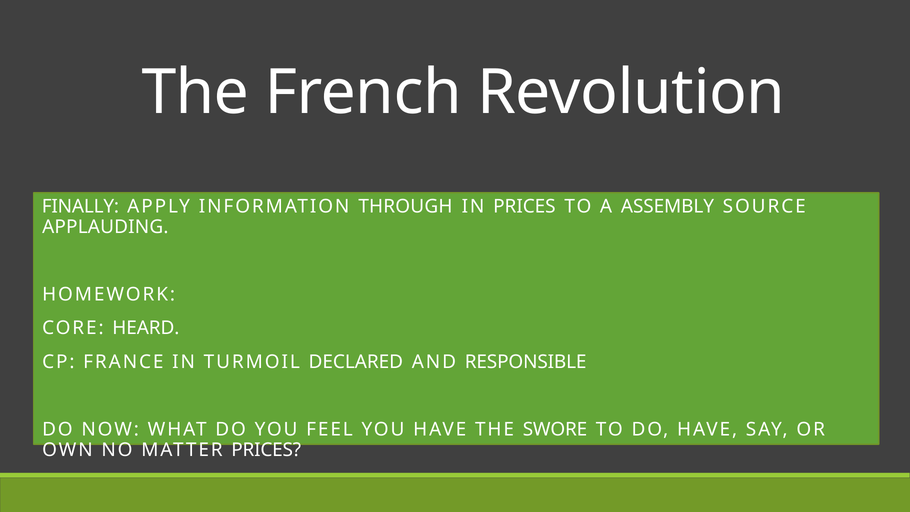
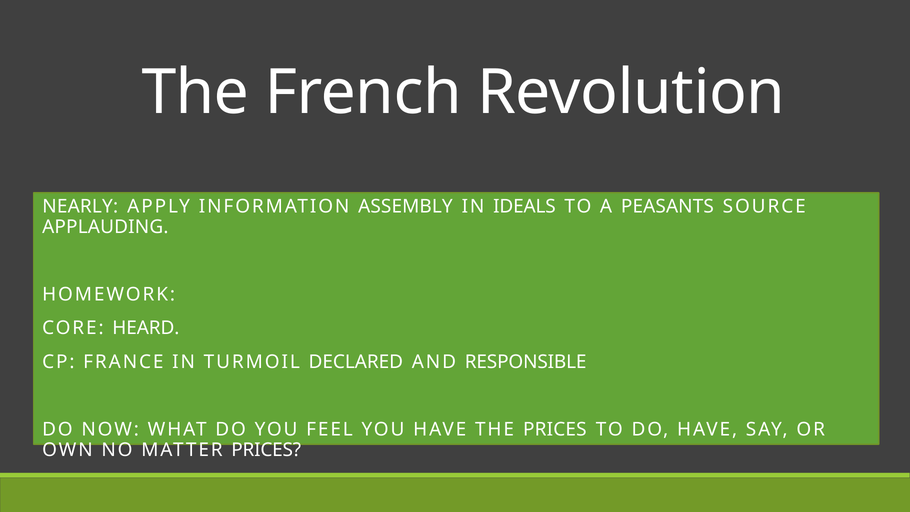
FINALLY: FINALLY -> NEARLY (80, 206)
THROUGH: THROUGH -> ASSEMBLY (405, 206)
IN PRICES: PRICES -> IDEALS (524, 206)
ASSEMBLY: ASSEMBLY -> PEASANTS (667, 206)
THE SWORE: SWORE -> PRICES (555, 429)
